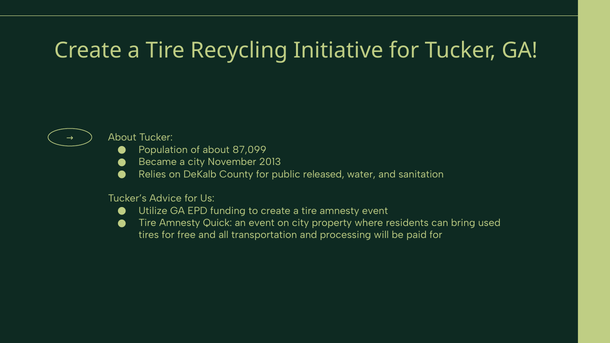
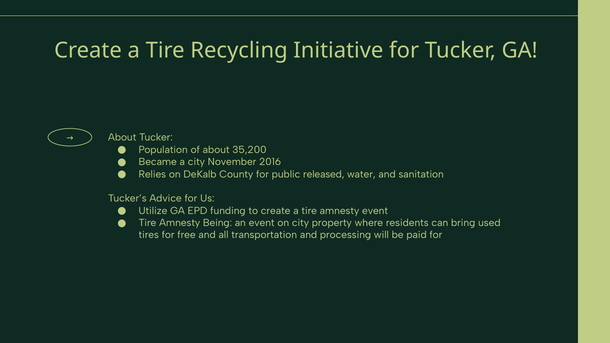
87,099: 87,099 -> 35,200 (249, 150)
2013: 2013 -> 2016 (270, 162)
Quick: Quick -> Being (218, 223)
